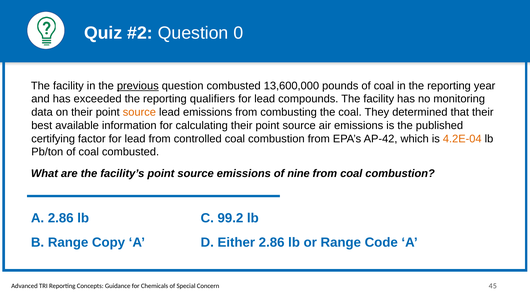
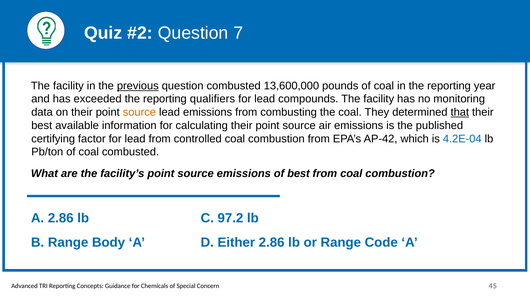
0: 0 -> 7 (238, 33)
that underline: none -> present (460, 112)
4.2E-04 colour: orange -> blue (462, 139)
of nine: nine -> best (299, 174)
99.2: 99.2 -> 97.2 (230, 218)
Copy: Copy -> Body (109, 242)
